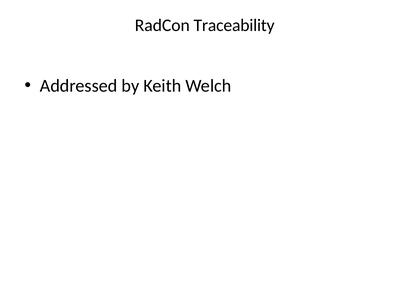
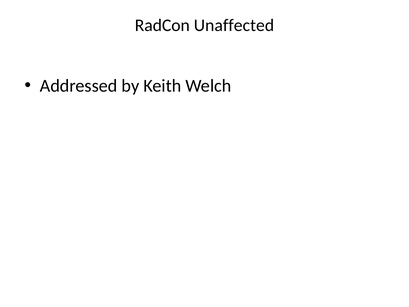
Traceability: Traceability -> Unaffected (234, 25)
